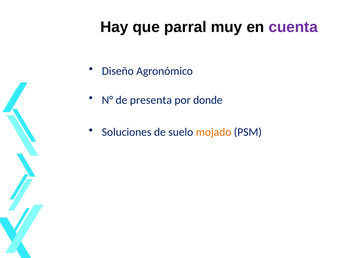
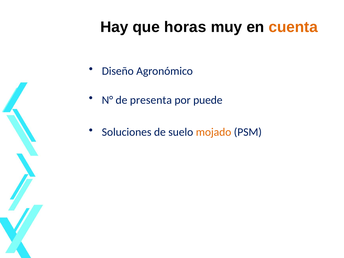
parral: parral -> horas (185, 27)
cuenta colour: purple -> orange (293, 27)
donde: donde -> puede (208, 100)
